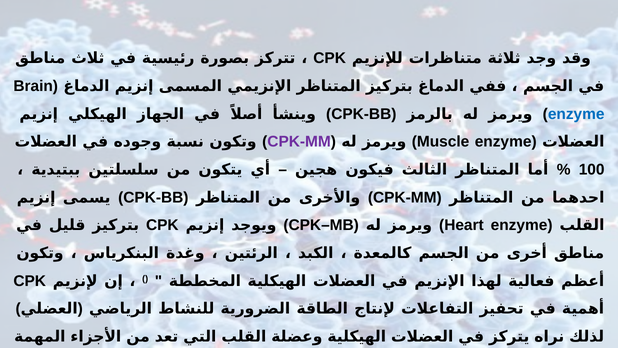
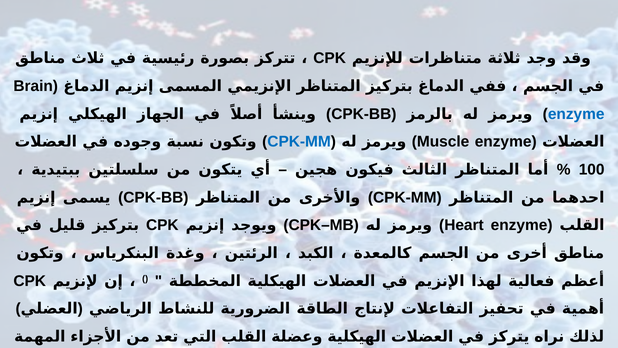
CPK-MM colour: purple -> blue (299, 142)
